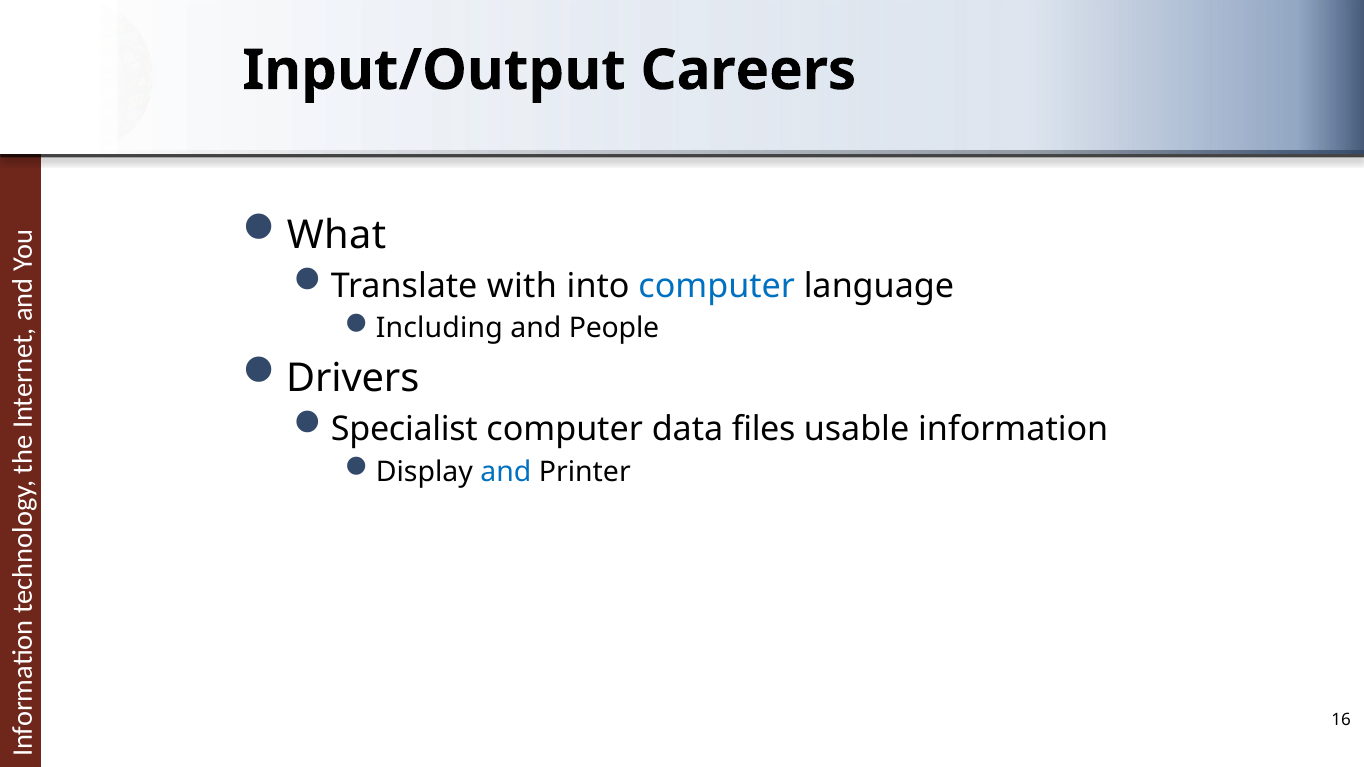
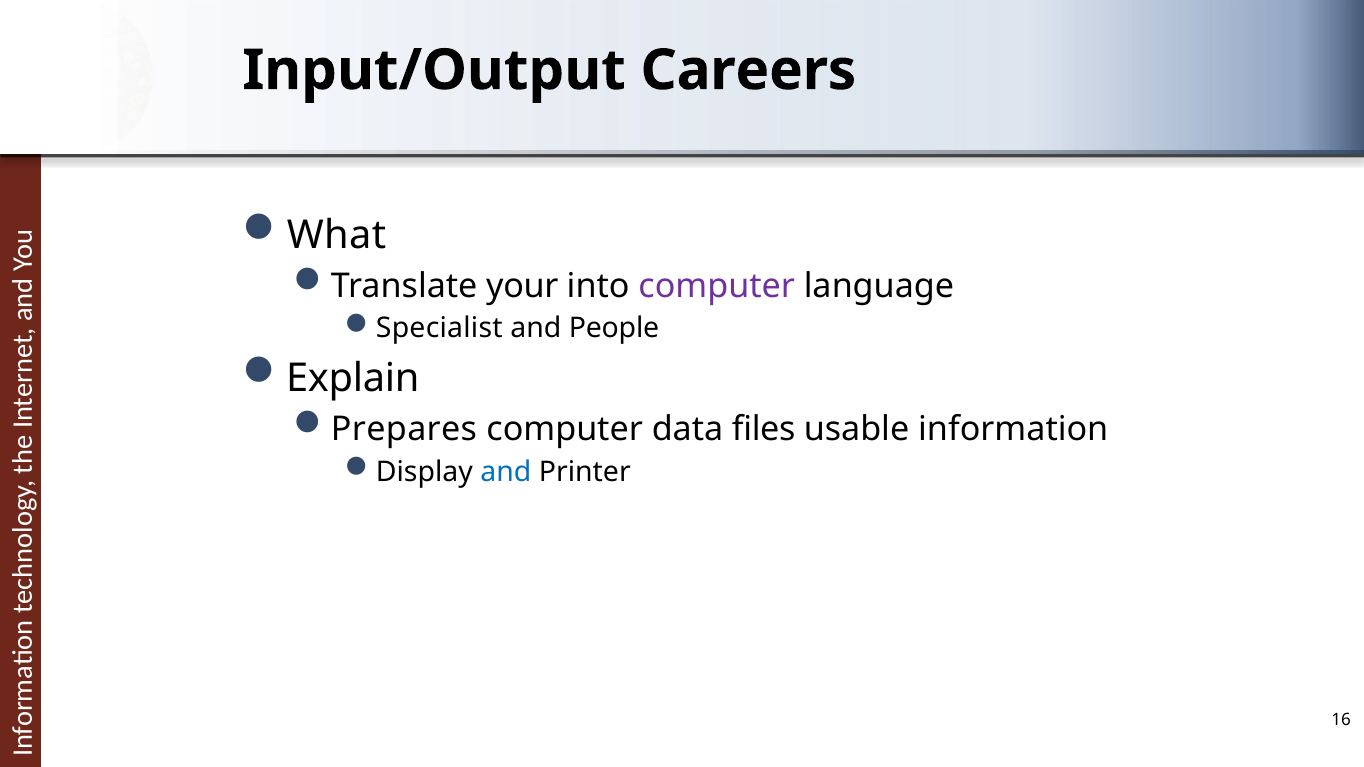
with: with -> your (522, 286)
computer colour: blue -> purple (717, 286)
Including: Including -> Specialist (439, 329)
Drivers: Drivers -> Explain (353, 378)
Specialist: Specialist -> Prepares (404, 429)
